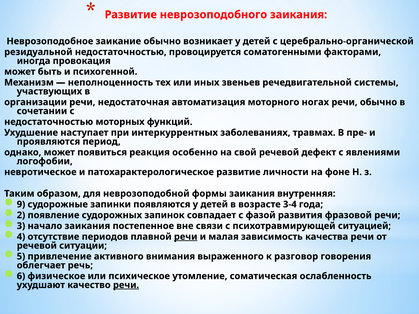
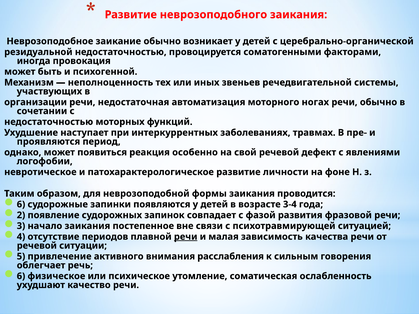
внутренняя: внутренняя -> проводится (306, 194)
9: 9 -> 6 (21, 204)
выраженного: выраженного -> расслабления (231, 257)
разговор: разговор -> сильным (296, 257)
речи underline: present -> none (126, 285)
